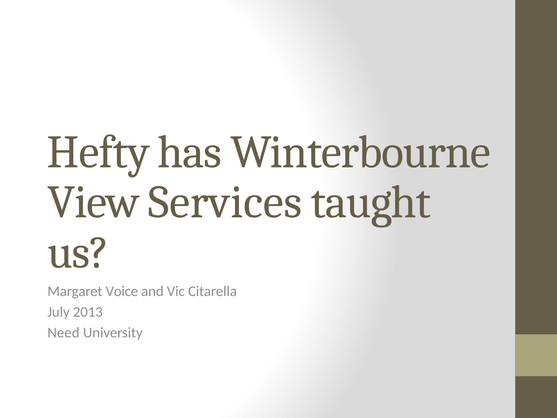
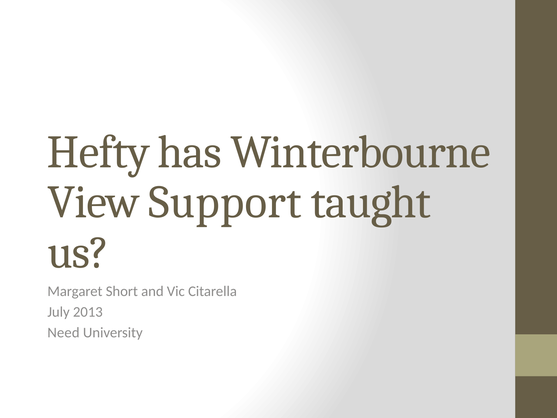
Services: Services -> Support (225, 202)
Voice: Voice -> Short (122, 291)
